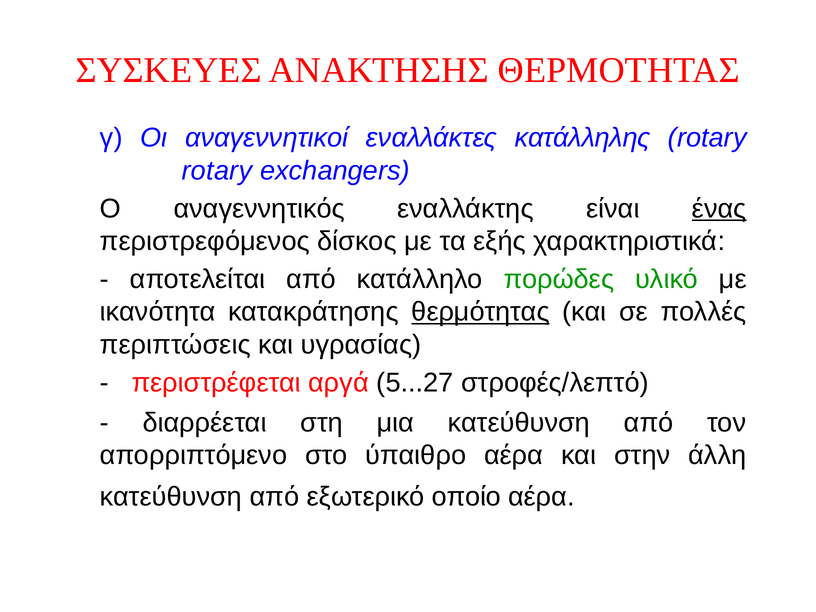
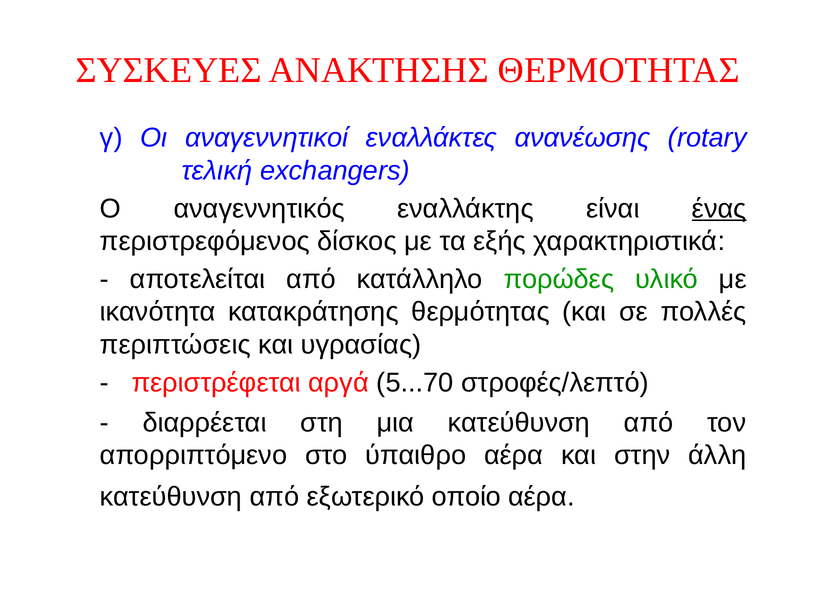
κατάλληλης: κατάλληλης -> ανανέωσης (583, 138)
rotary: rotary -> τελική (217, 171)
θερμότητας underline: present -> none (481, 312)
5...27: 5...27 -> 5...70 (415, 383)
